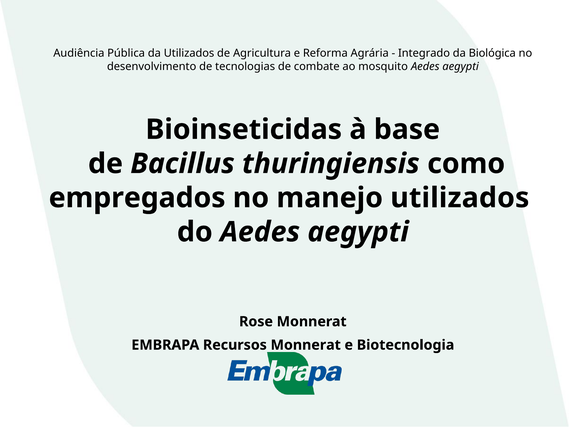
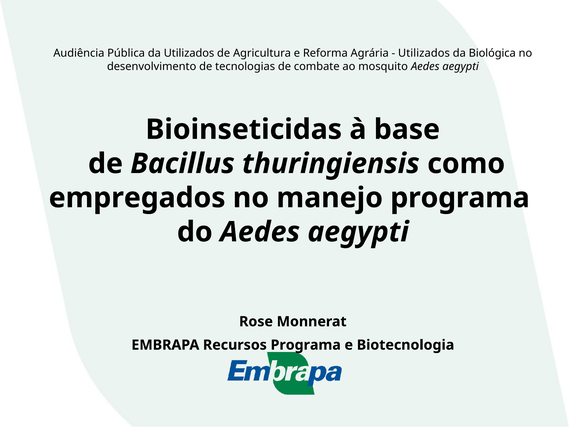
Integrado: Integrado -> Utilizados (424, 53)
manejo utilizados: utilizados -> programa (460, 198)
Recursos Monnerat: Monnerat -> Programa (306, 345)
